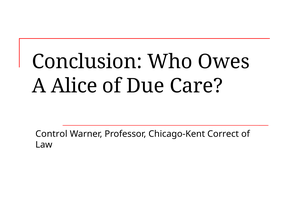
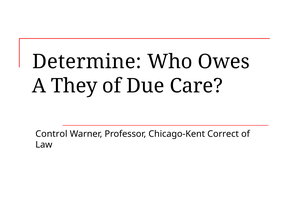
Conclusion: Conclusion -> Determine (87, 62)
Alice: Alice -> They (74, 86)
